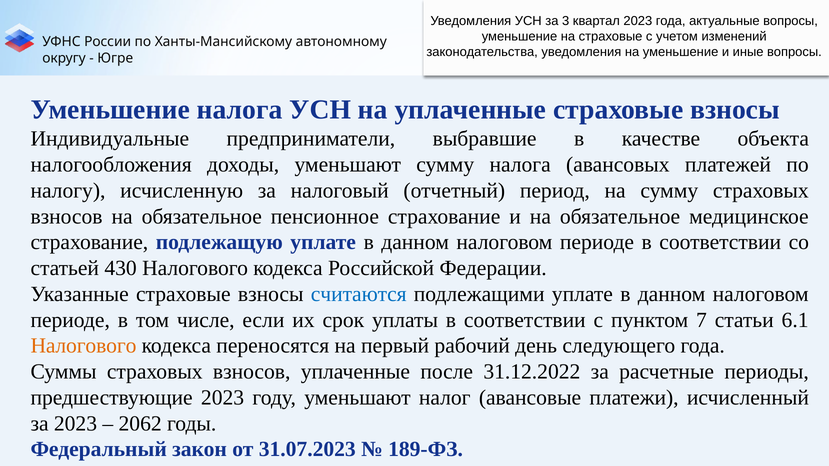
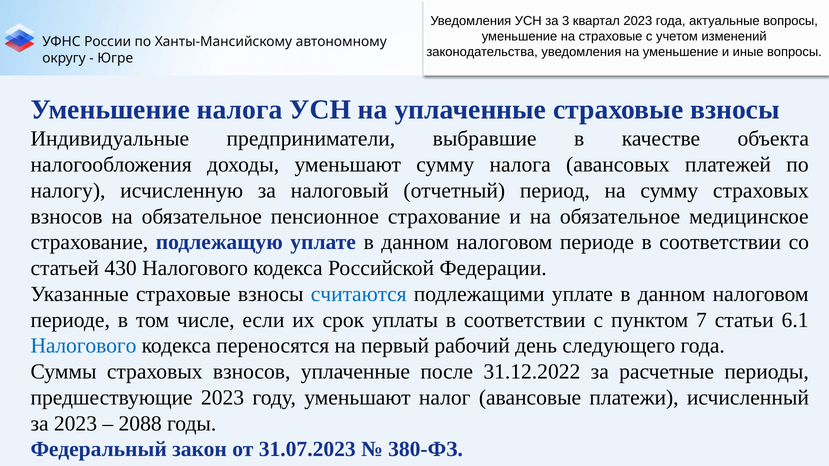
Налогового colour: orange -> blue (83, 346)
2062: 2062 -> 2088 (140, 424)
189-ФЗ: 189-ФЗ -> 380-ФЗ (426, 450)
